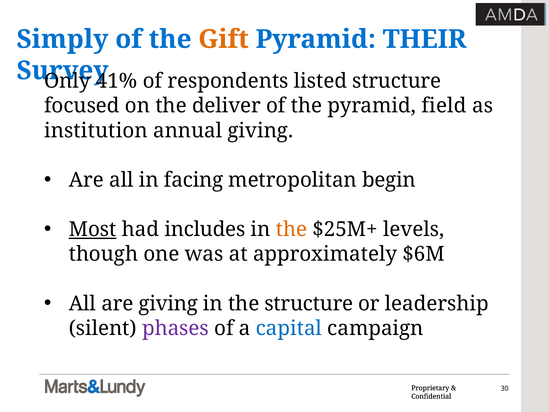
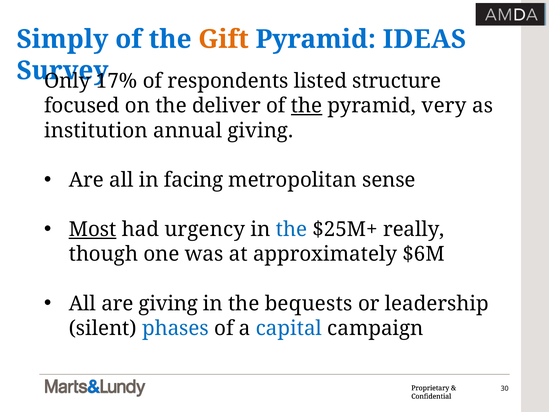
THEIR: THEIR -> IDEAS (424, 39)
41%: 41% -> 17% (117, 81)
the underline: none -> present (307, 106)
field: field -> very (444, 106)
begin: begin -> sense (389, 180)
includes: includes -> urgency (205, 229)
the colour: orange -> blue (291, 229)
levels: levels -> really (414, 229)
the structure: structure -> bequests (309, 303)
phases colour: purple -> blue (175, 328)
